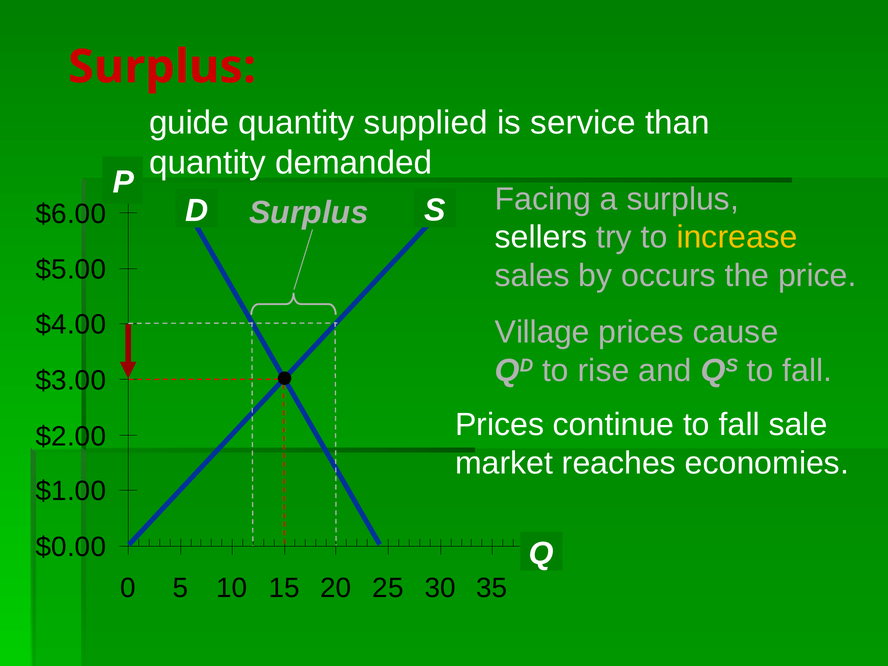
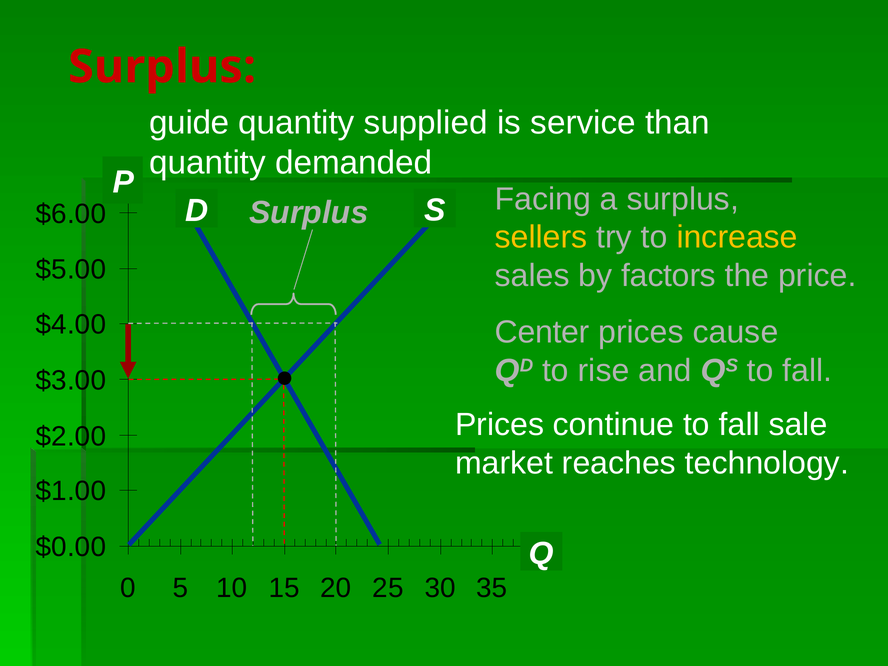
sellers colour: white -> yellow (541, 237)
occurs: occurs -> factors (669, 276)
Village: Village -> Center (542, 332)
economies: economies -> technology (767, 463)
